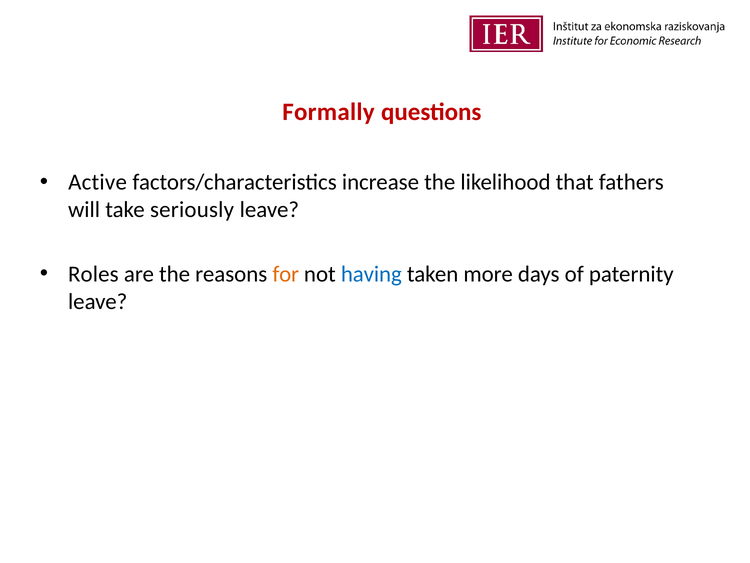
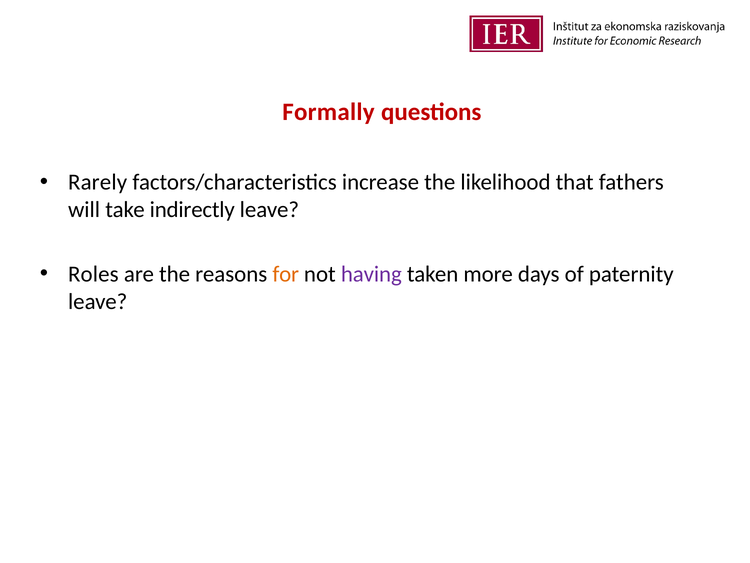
Active: Active -> Rarely (98, 182)
seriously: seriously -> indirectly (192, 210)
having colour: blue -> purple (371, 274)
